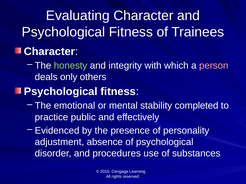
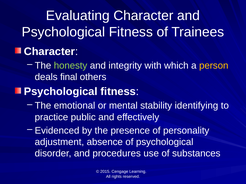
person colour: pink -> yellow (214, 66)
only: only -> final (69, 77)
completed: completed -> identifying (196, 106)
